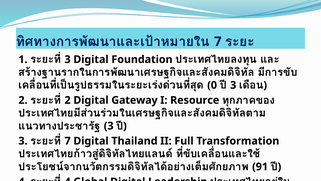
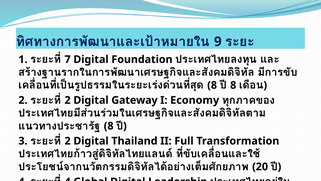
7: 7 -> 9 (218, 42)
3: 3 -> 7 (68, 59)
0: 0 -> 8 (212, 85)
3: 3 -> 8 (233, 85)
Resource: Resource -> Economy (195, 100)
3: 3 -> 8 (109, 126)
7: 7 -> 2 (68, 141)
91: 91 -> 20 (260, 166)
